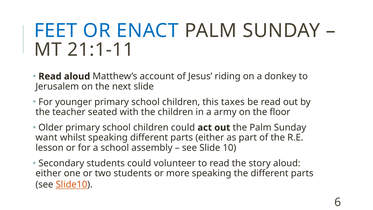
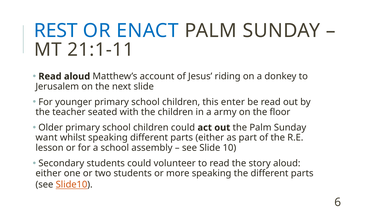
FEET: FEET -> REST (56, 31)
taxes: taxes -> enter (233, 102)
